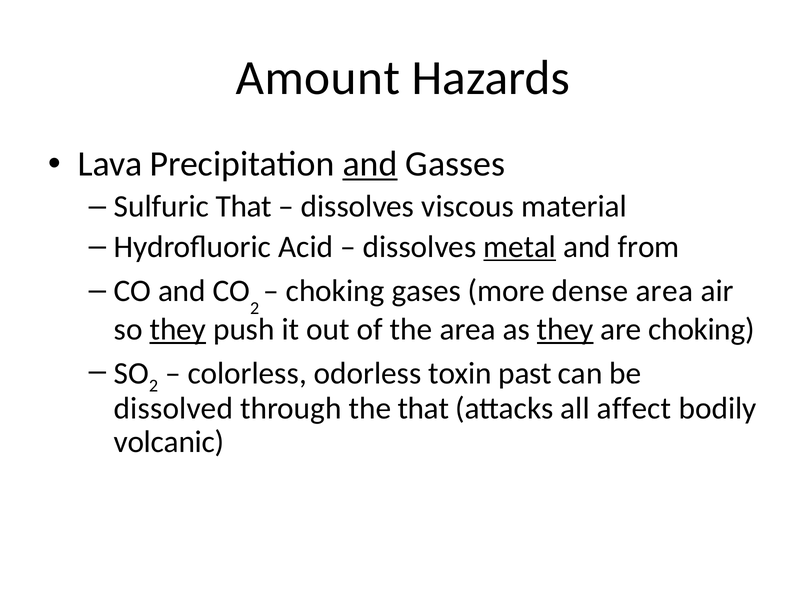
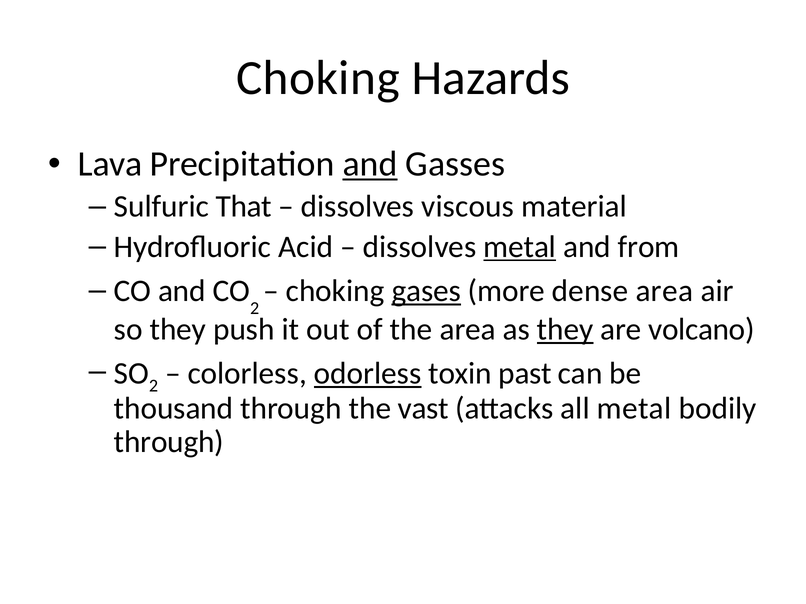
Amount: Amount -> Choking (318, 78)
gases underline: none -> present (426, 291)
they underline: present -> none (178, 330)
are choking: choking -> volcano (702, 330)
odorless underline: none -> present (368, 374)
dissolved: dissolved -> thousand (174, 409)
the that: that -> vast (423, 409)
all affect: affect -> metal (634, 409)
volcanic: volcanic -> through (169, 442)
